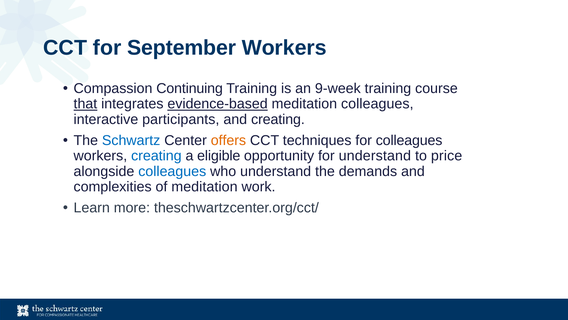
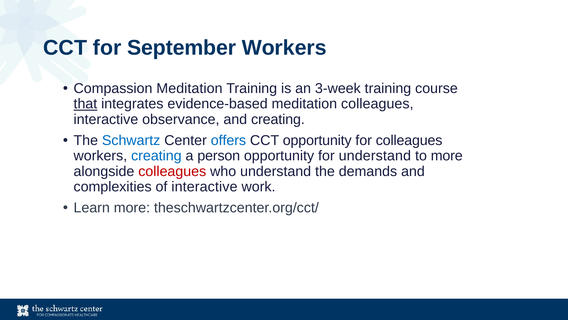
Compassion Continuing: Continuing -> Meditation (189, 88)
9-week: 9-week -> 3-week (338, 88)
evidence-based underline: present -> none (218, 104)
participants: participants -> observance (181, 119)
offers colour: orange -> blue (228, 140)
CCT techniques: techniques -> opportunity (317, 140)
eligible: eligible -> person (219, 156)
to price: price -> more (447, 156)
colleagues colour: blue -> red (172, 171)
of meditation: meditation -> interactive (204, 186)
